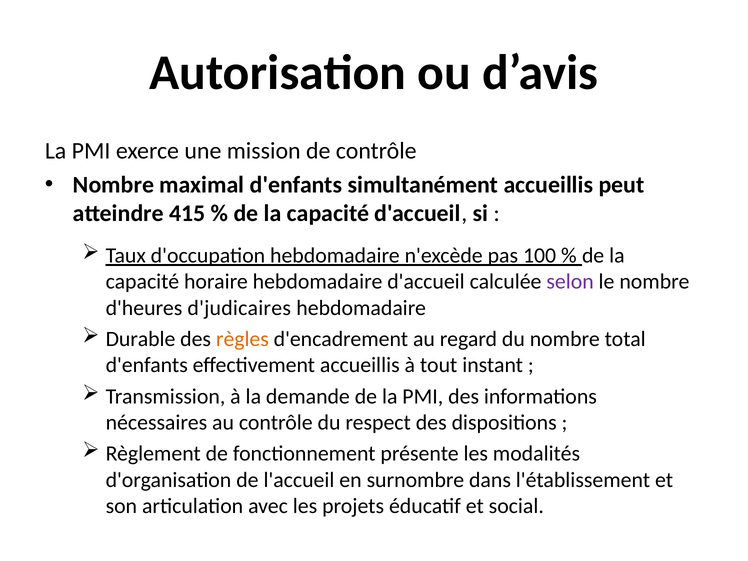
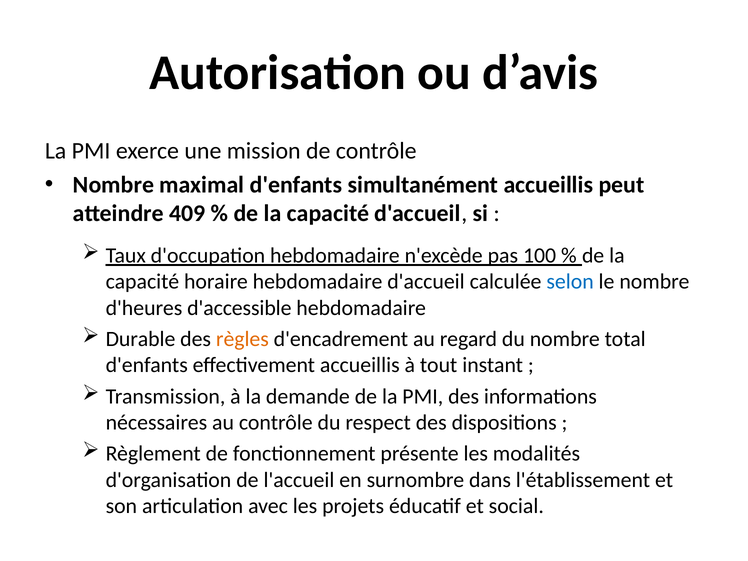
415: 415 -> 409 (187, 213)
selon colour: purple -> blue (570, 282)
d'judicaires: d'judicaires -> d'accessible (239, 308)
